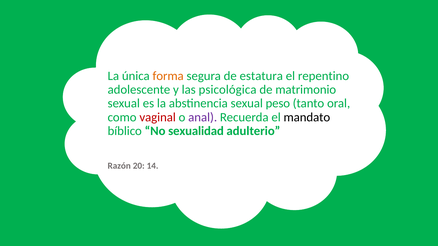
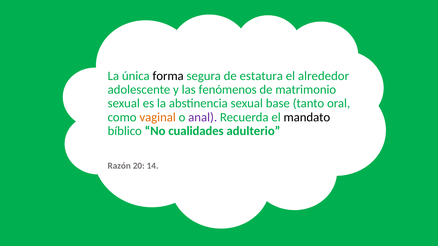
forma colour: orange -> black (168, 76)
repentino: repentino -> alrededor (324, 76)
psicológica: psicológica -> fenómenos (228, 90)
peso: peso -> base (278, 104)
vaginal colour: red -> orange (158, 117)
sexualidad: sexualidad -> cualidades (196, 131)
